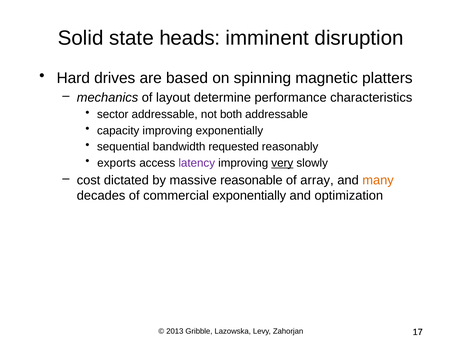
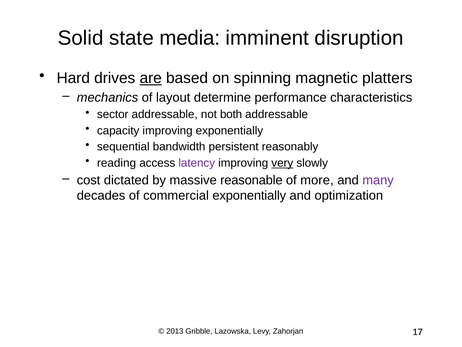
heads: heads -> media (190, 38)
are underline: none -> present (151, 78)
requested: requested -> persistent (234, 147)
exports: exports -> reading (117, 163)
array: array -> more (317, 180)
many colour: orange -> purple (378, 180)
